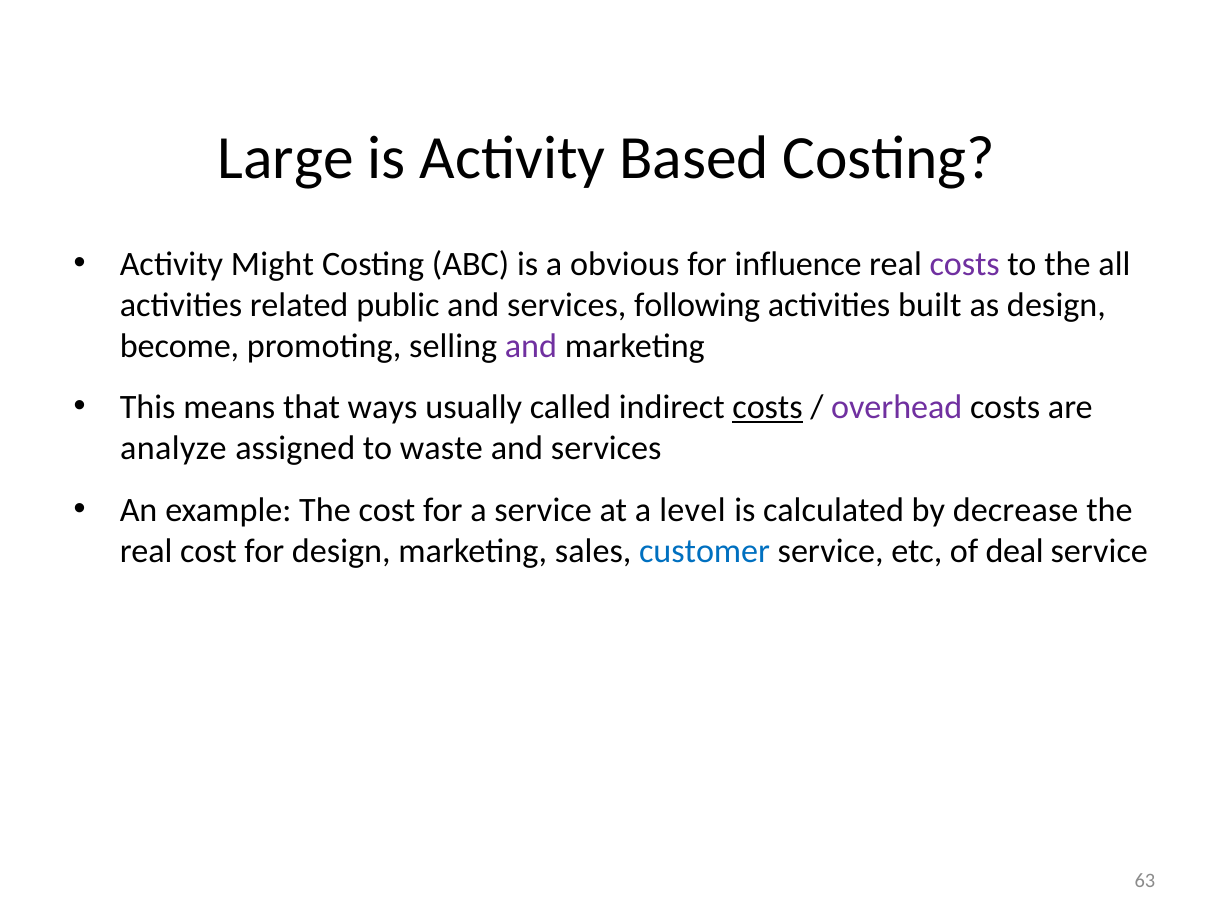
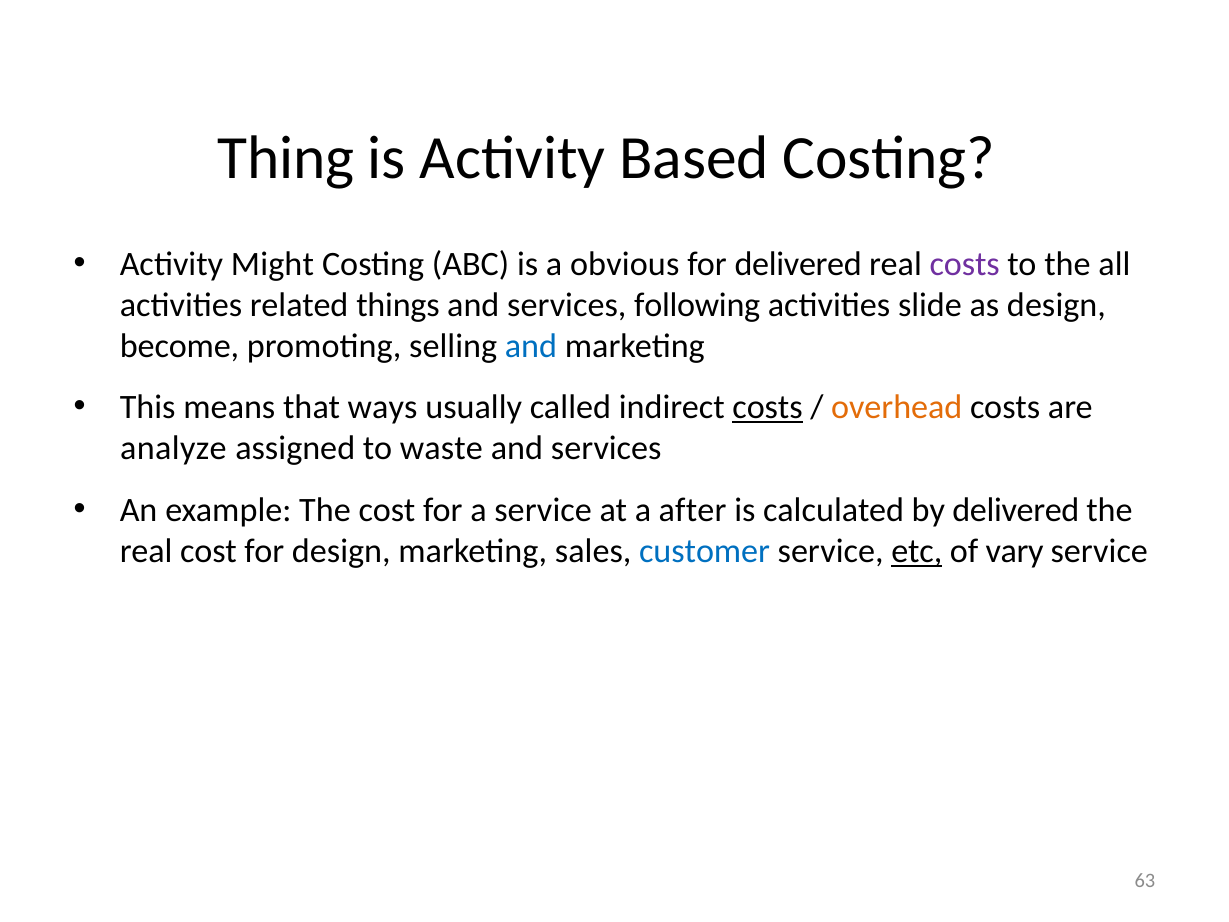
Large: Large -> Thing (286, 158)
for influence: influence -> delivered (798, 264)
public: public -> things (398, 305)
built: built -> slide (930, 305)
and colour: purple -> blue (531, 346)
overhead colour: purple -> orange (897, 408)
level: level -> after (693, 510)
by decrease: decrease -> delivered (1016, 510)
etc underline: none -> present (917, 551)
deal: deal -> vary (1015, 551)
